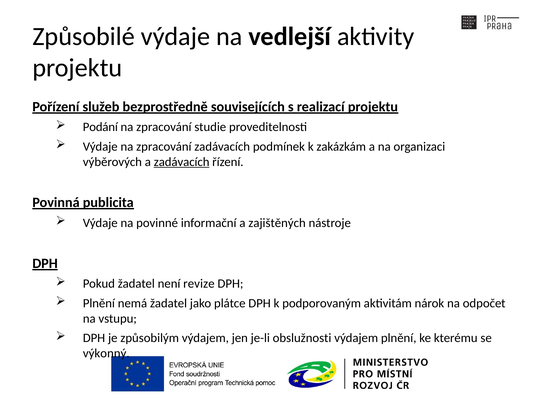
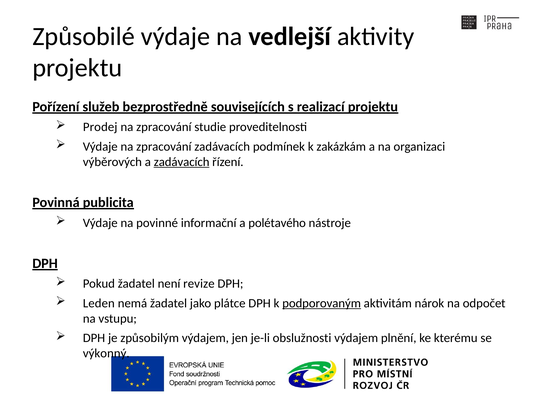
Podání: Podání -> Prodej (100, 127)
zajištěných: zajištěných -> polétavého (277, 222)
Plnění: Plnění -> Leden (99, 303)
podporovaným underline: none -> present (322, 303)
